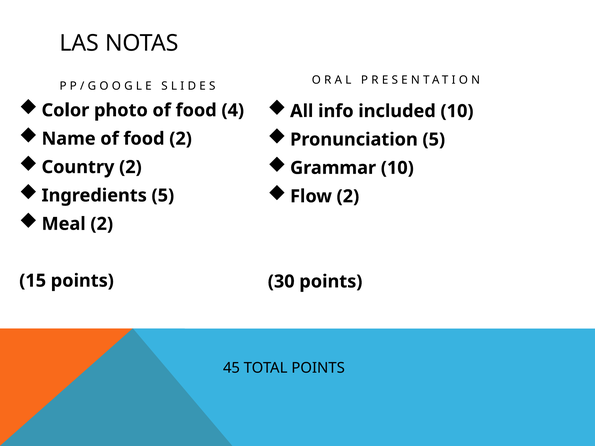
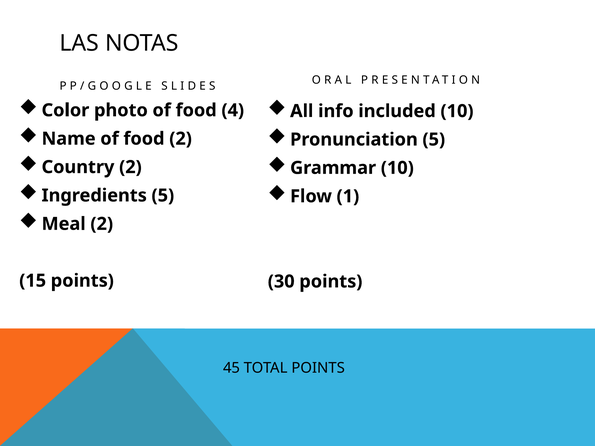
Flow 2: 2 -> 1 (348, 196)
